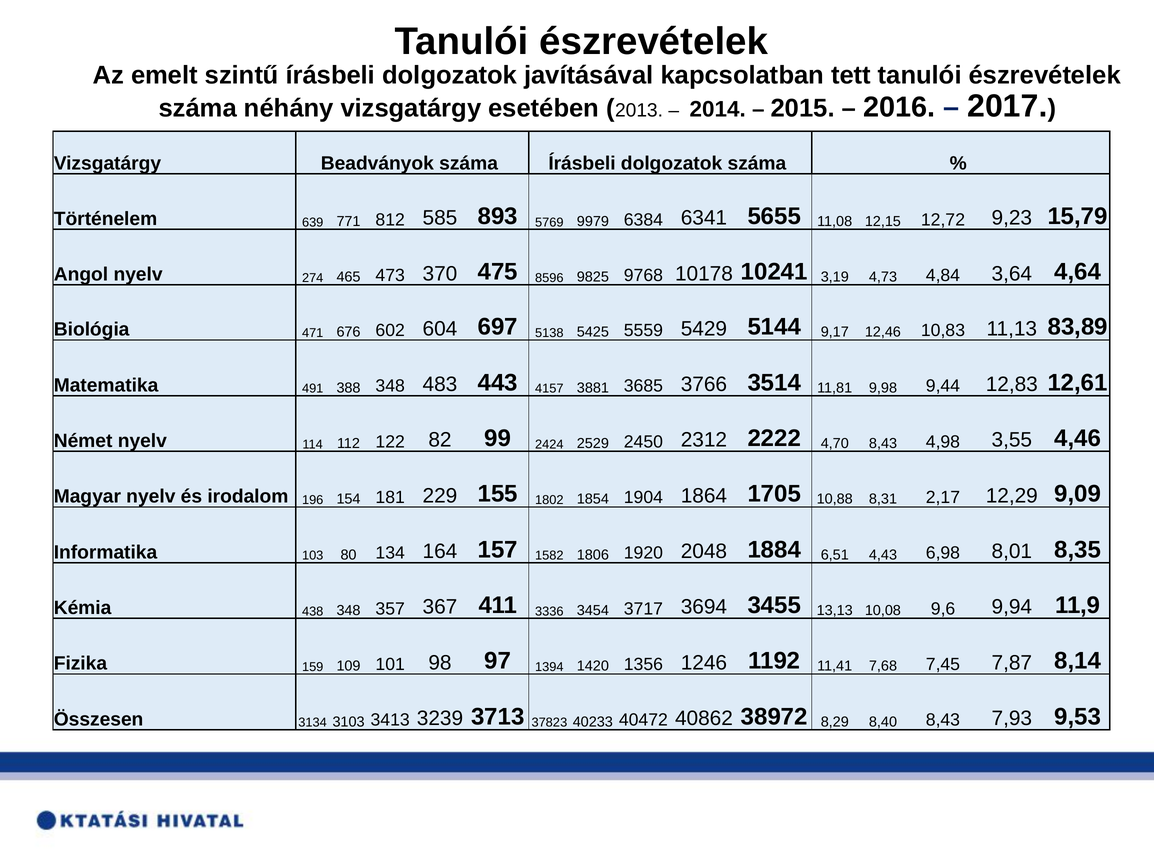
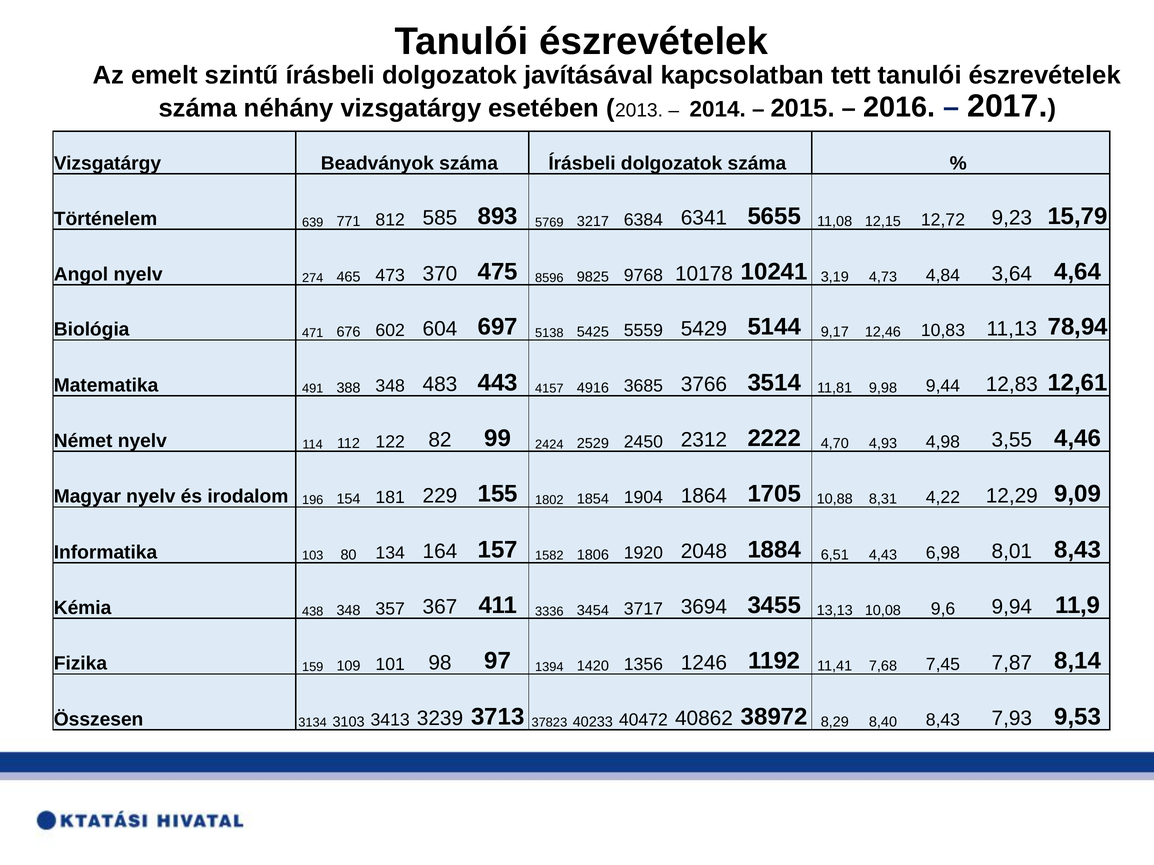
9979: 9979 -> 3217 (593, 222)
83,89: 83,89 -> 78,94 (1078, 327)
3881: 3881 -> 4916 (593, 388)
4,70 8,43: 8,43 -> 4,93 (883, 444)
2,17: 2,17 -> 4,22 (943, 498)
8,01 8,35: 8,35 -> 8,43 (1078, 550)
